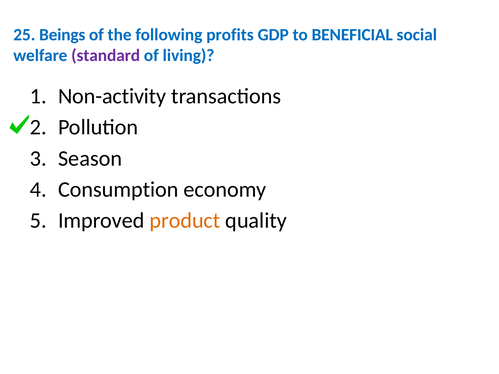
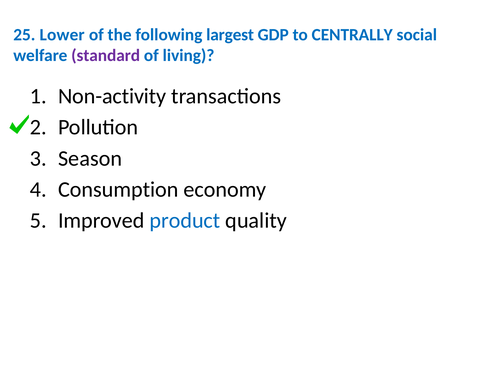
Beings: Beings -> Lower (62, 35)
profits: profits -> largest (230, 35)
BENEFICIAL: BENEFICIAL -> CENTRALLY (352, 35)
product colour: orange -> blue (185, 221)
